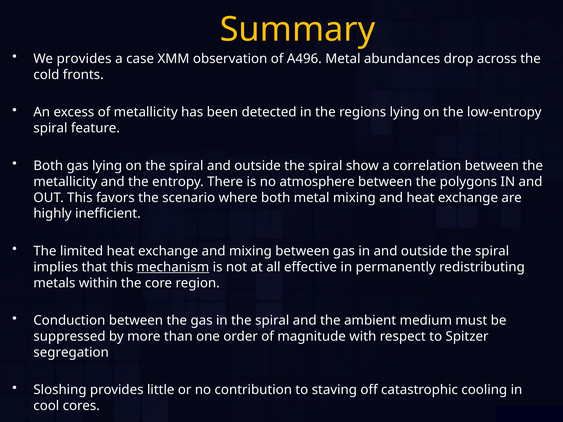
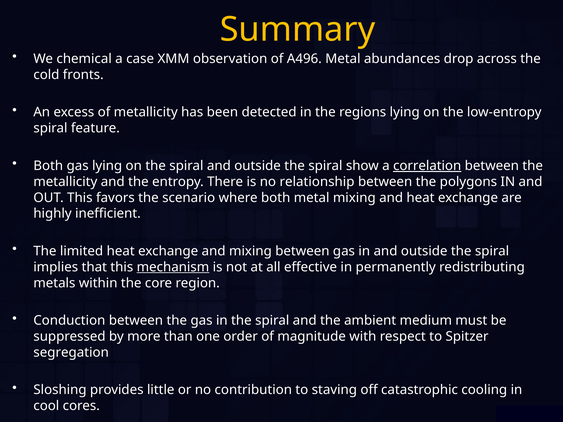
We provides: provides -> chemical (84, 59)
correlation underline: none -> present (427, 166)
atmosphere: atmosphere -> relationship (317, 182)
